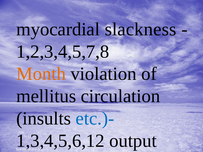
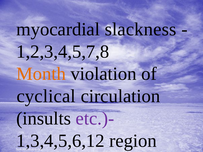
mellitus: mellitus -> cyclical (46, 96)
etc.)- colour: blue -> purple (95, 119)
output: output -> region (133, 141)
